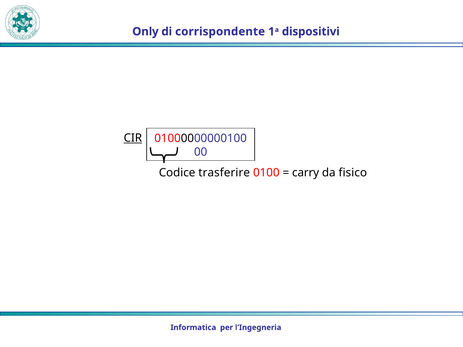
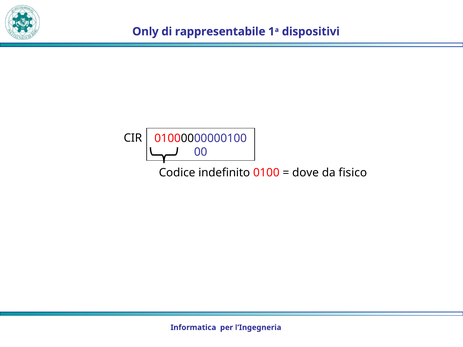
corrispondente: corrispondente -> rappresentabile (220, 32)
CIR underline: present -> none (133, 138)
trasferire: trasferire -> indefinito (224, 173)
carry: carry -> dove (306, 173)
